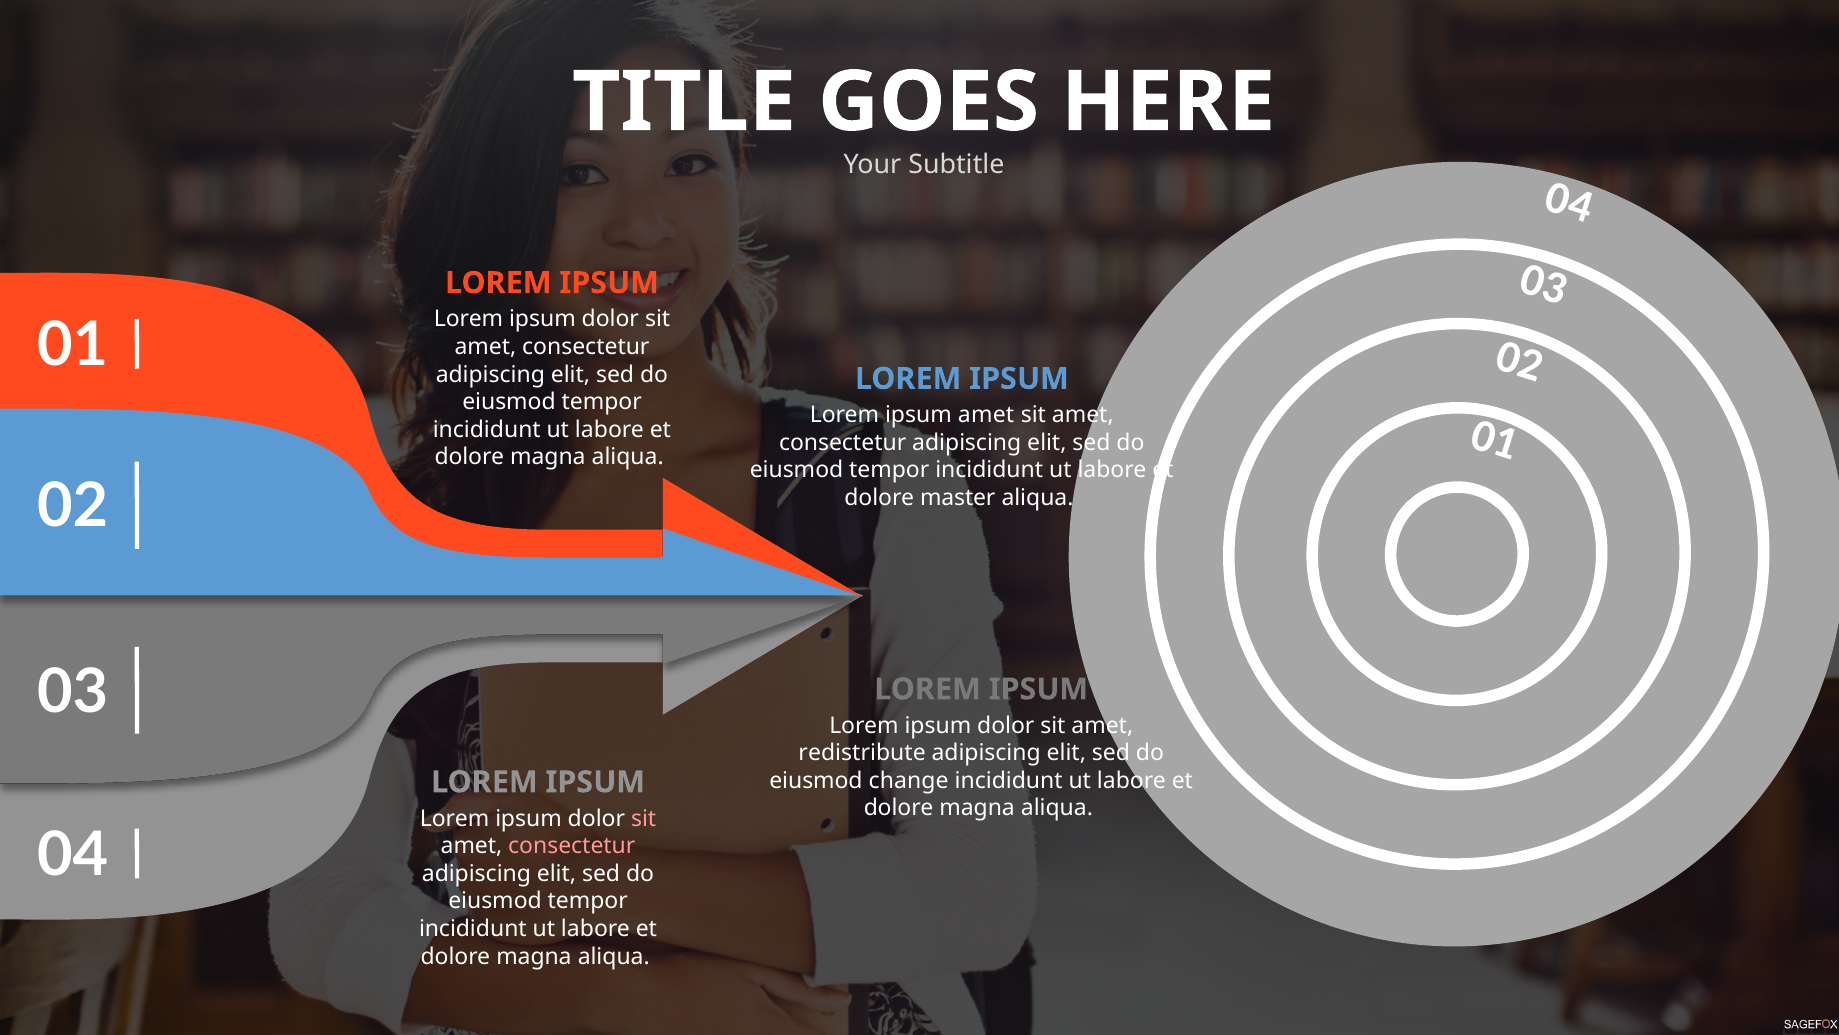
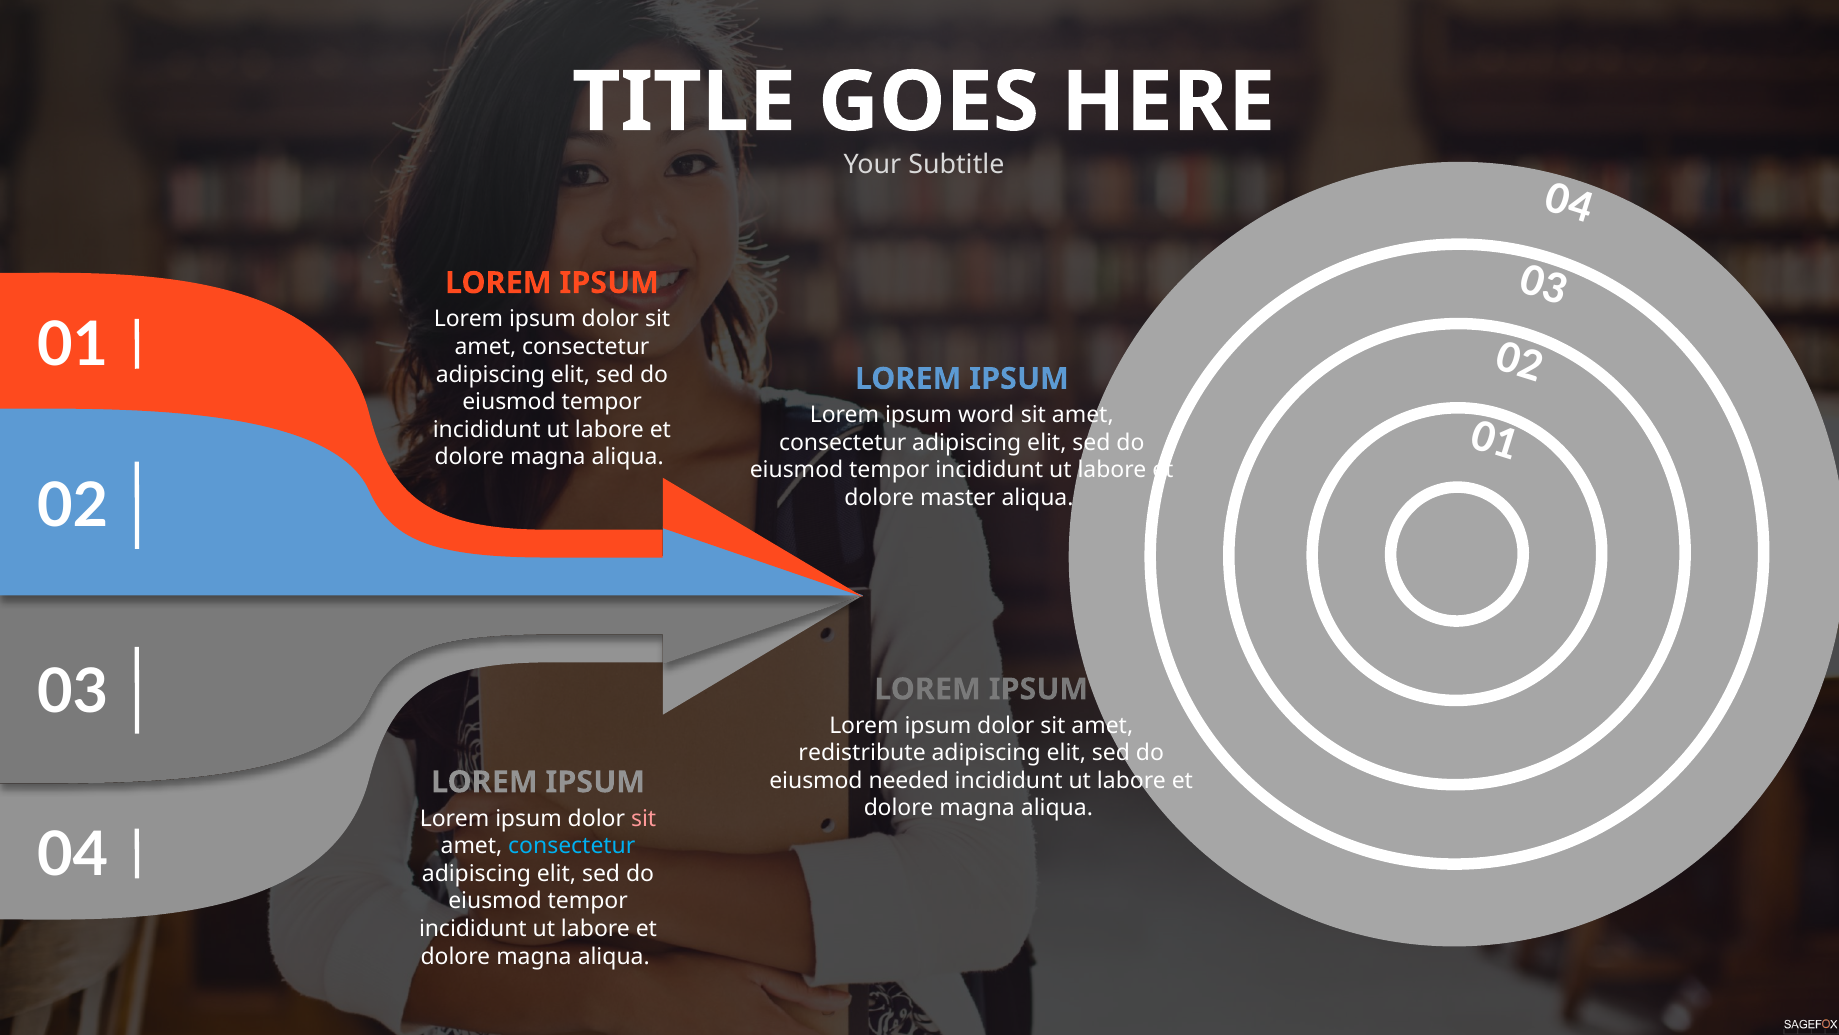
ipsum amet: amet -> word (986, 415)
change: change -> needed (909, 780)
consectetur colour: pink -> light blue (572, 846)
